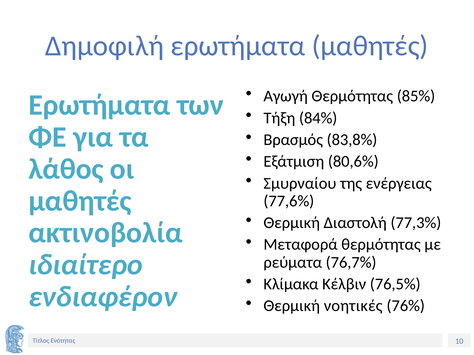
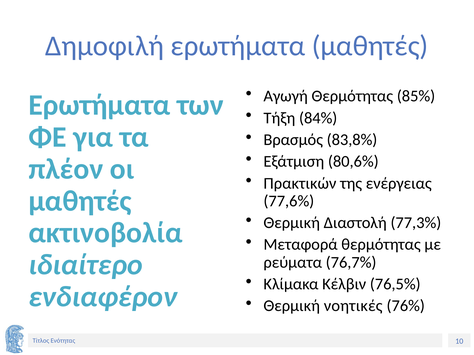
λάθος: λάθος -> πλέον (66, 169)
Σμυρναίου: Σμυρναίου -> Πρακτικών (300, 184)
